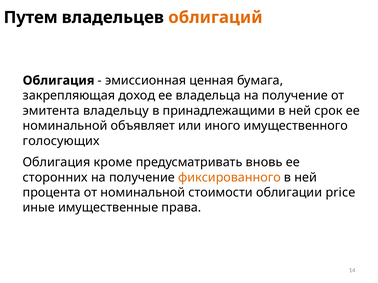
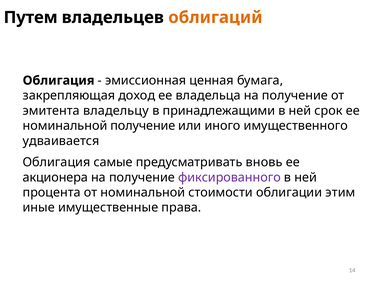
номинальной объявляет: объявляет -> получение (143, 126)
голосующих: голосующих -> удваивается (61, 141)
кроме: кроме -> самые (113, 163)
сторонних: сторонних -> акционера (55, 178)
фиксированного colour: orange -> purple (229, 178)
price: price -> этим (340, 193)
